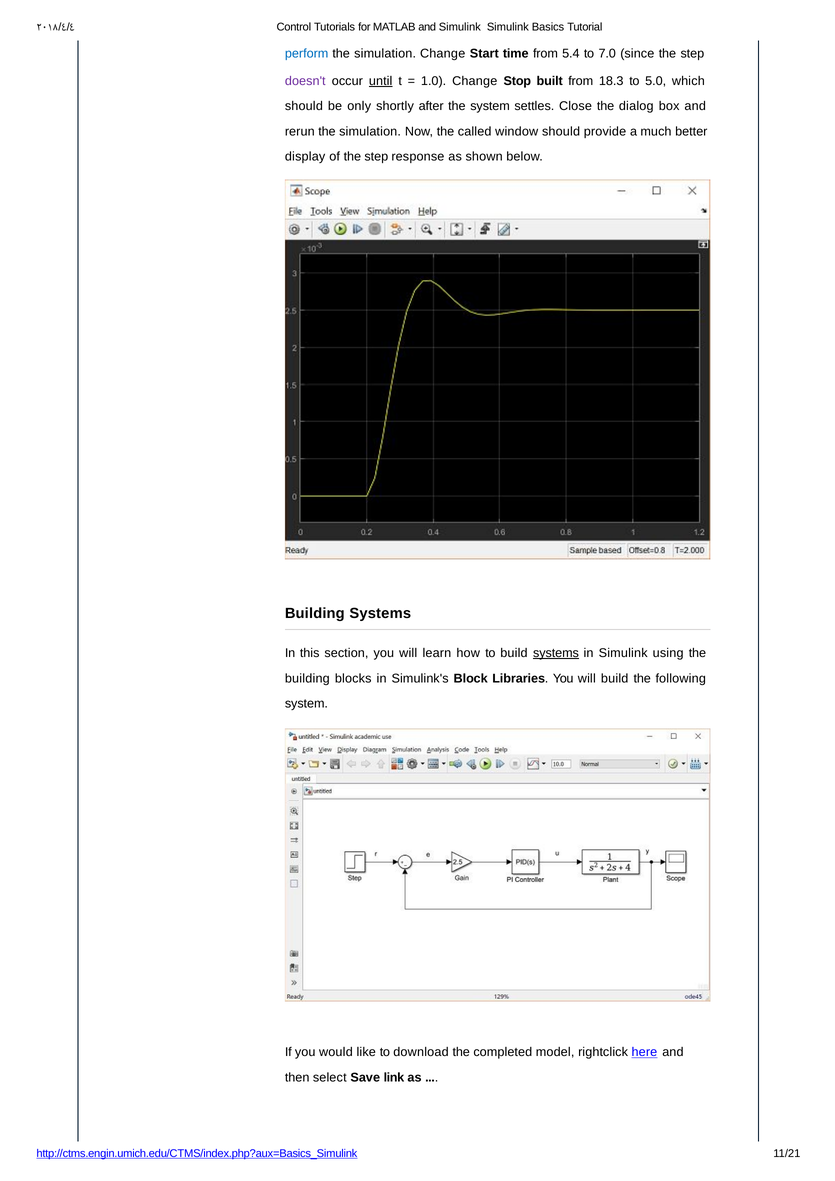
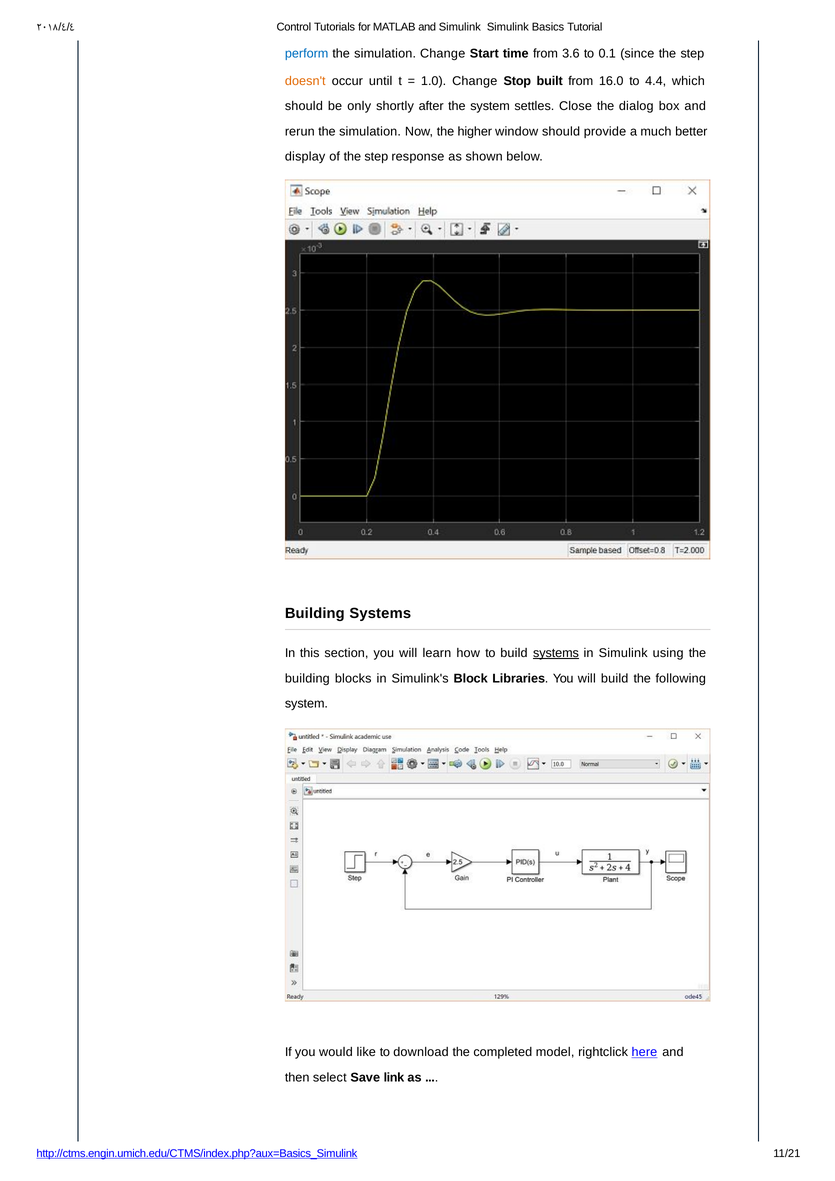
5.4: 5.4 -> 3.6 (571, 54)
7.0: 7.0 -> 0.1 (607, 54)
doesn't colour: purple -> orange (305, 81)
until underline: present -> none (381, 81)
18.3: 18.3 -> 16.0 (611, 81)
5.0: 5.0 -> 4.4 (656, 81)
called: called -> higher (475, 132)
